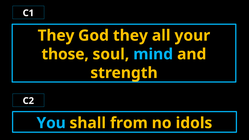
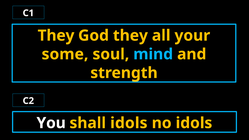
those: those -> some (65, 54)
You colour: light blue -> white (51, 123)
shall from: from -> idols (129, 123)
